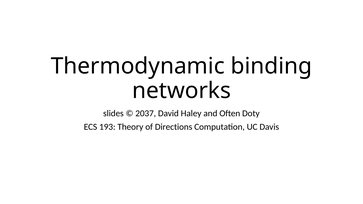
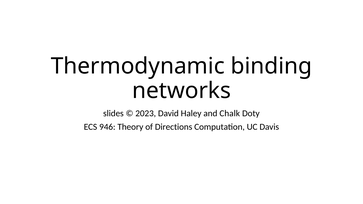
2037: 2037 -> 2023 (146, 113)
Often: Often -> Chalk (230, 113)
193: 193 -> 946 (107, 127)
